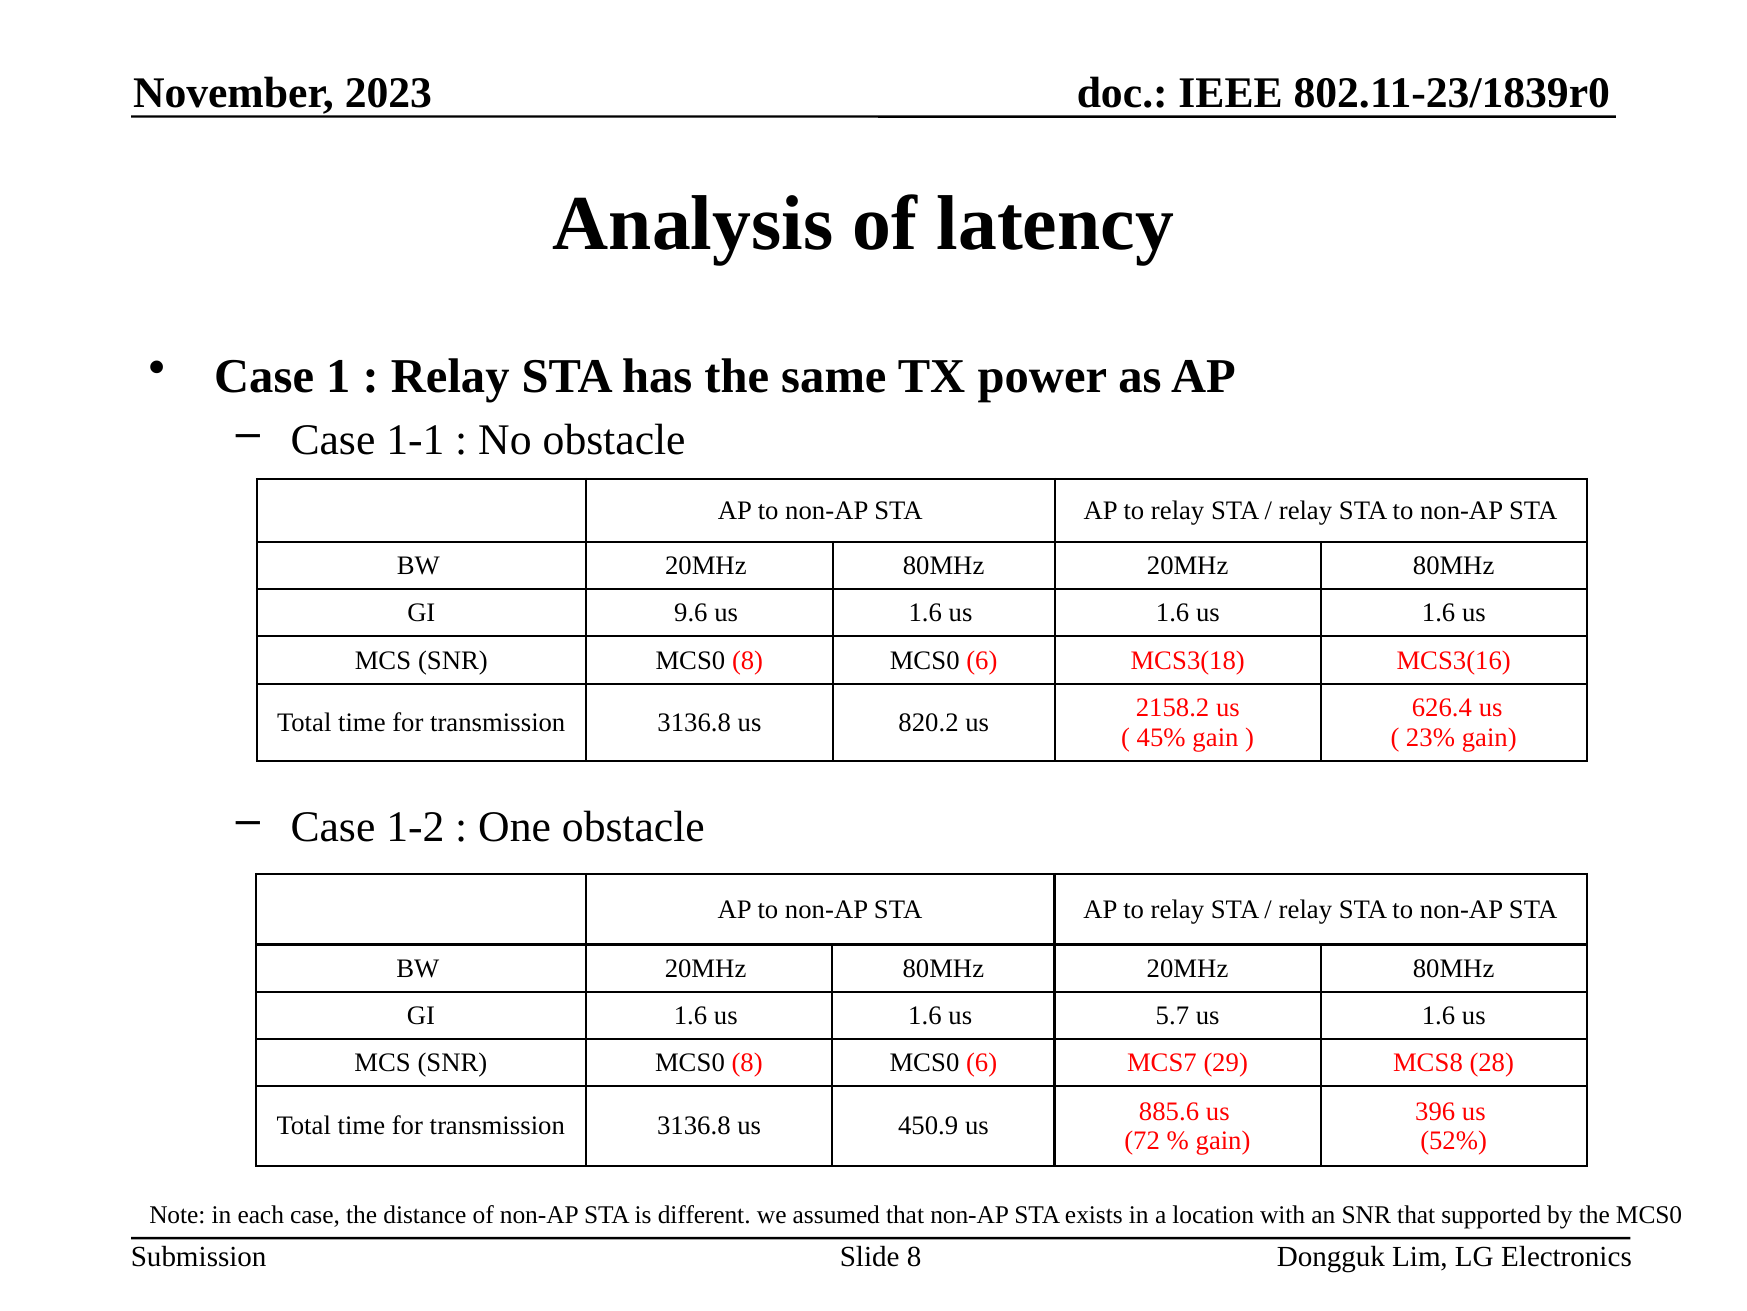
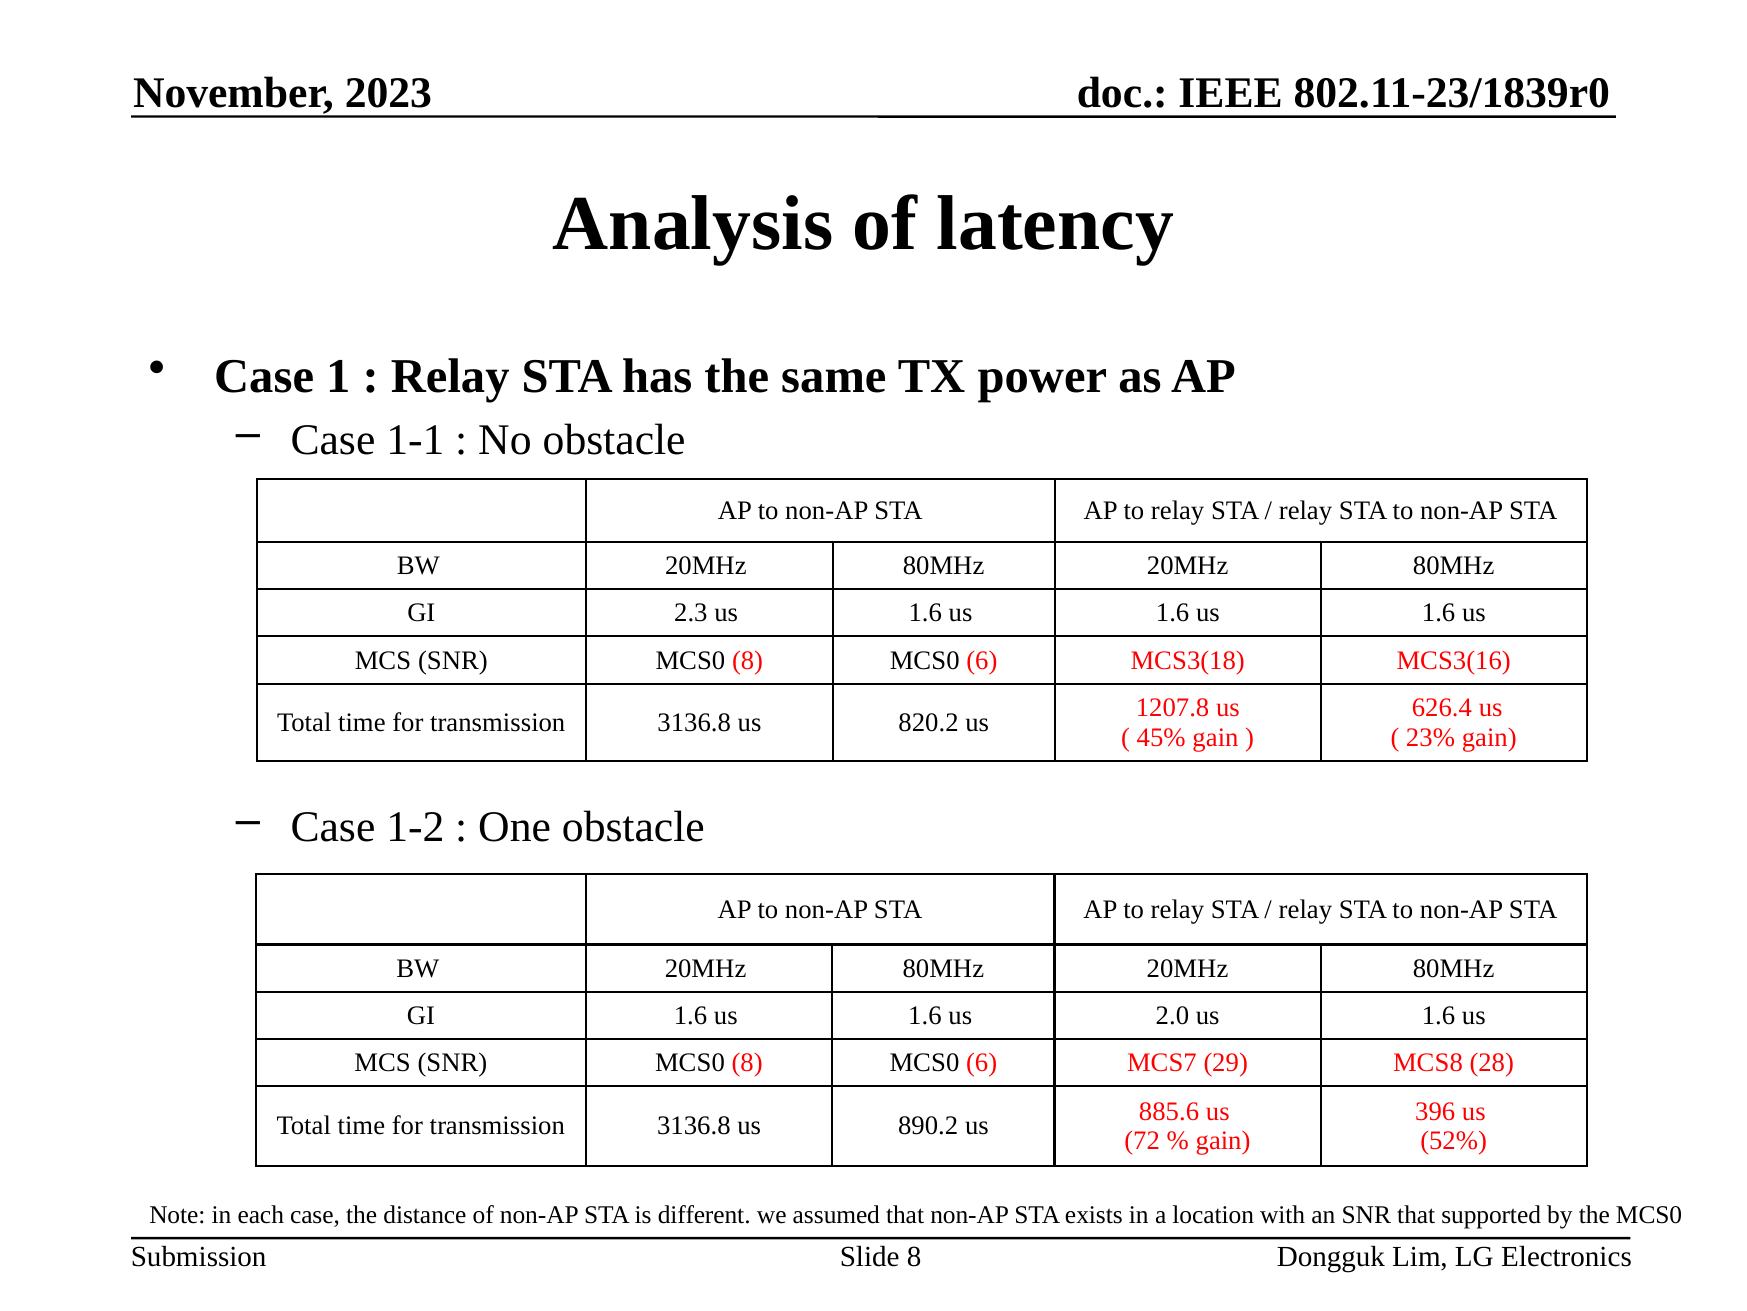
9.6: 9.6 -> 2.3 (691, 613)
2158.2: 2158.2 -> 1207.8 (1173, 707)
5.7: 5.7 -> 2.0 (1172, 1015)
450.9: 450.9 -> 890.2 (928, 1126)
